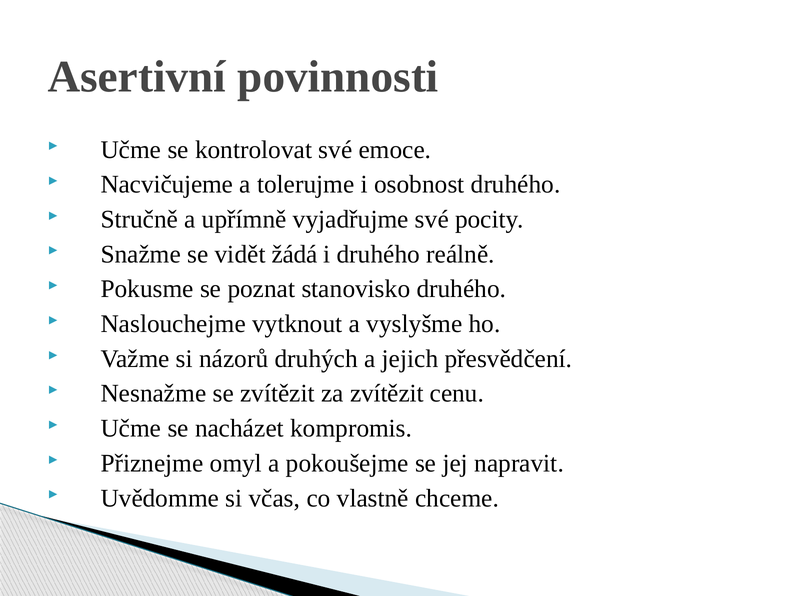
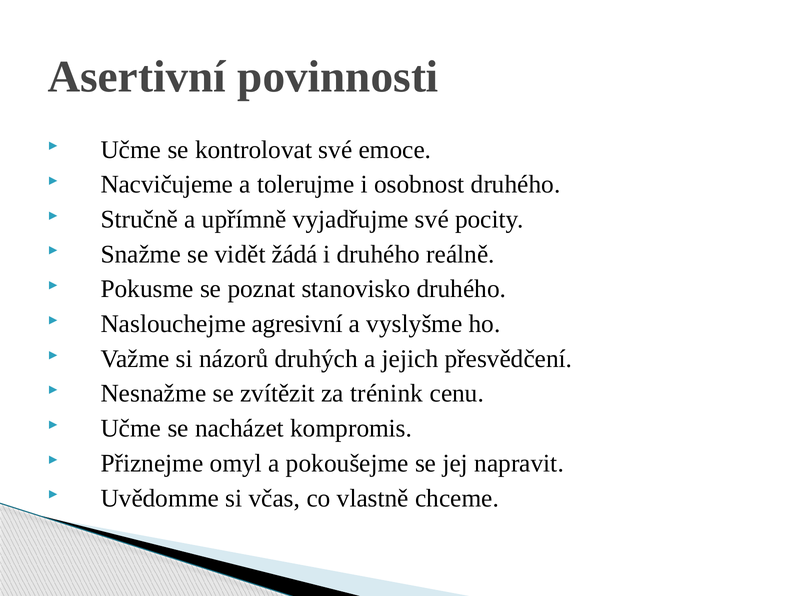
vytknout: vytknout -> agresivní (297, 324)
za zvítězit: zvítězit -> trénink (387, 394)
